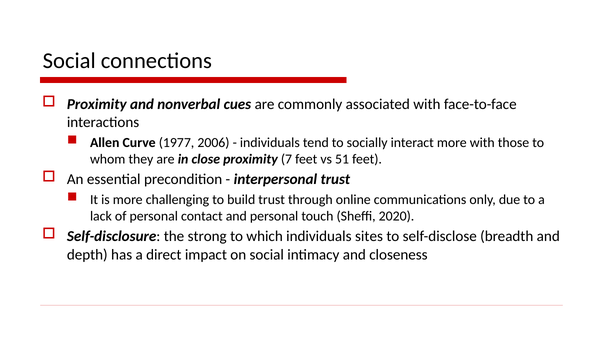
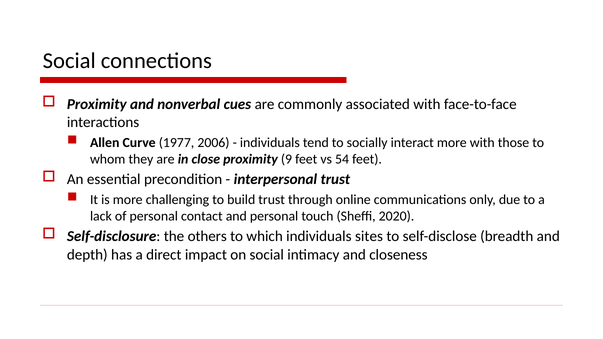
7: 7 -> 9 (287, 159)
51: 51 -> 54 (342, 159)
strong: strong -> others (207, 237)
